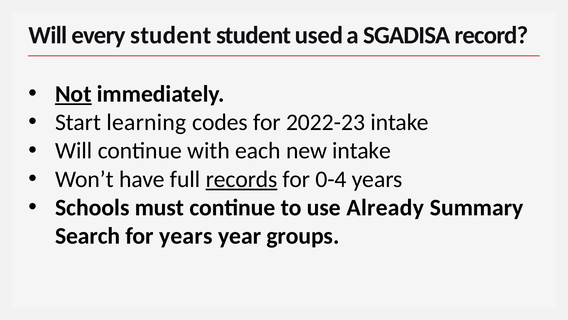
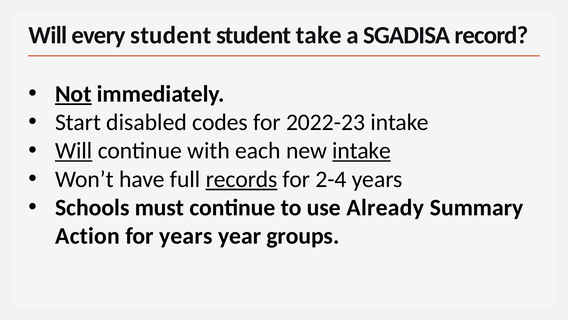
used: used -> take (319, 35)
learning: learning -> disabled (147, 122)
Will underline: none -> present (74, 151)
intake underline: none -> present (362, 151)
0-4: 0-4 -> 2-4 (331, 179)
Search: Search -> Action (88, 236)
